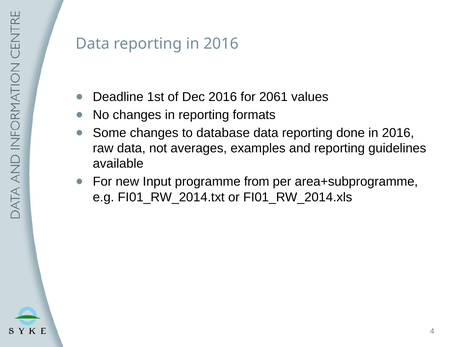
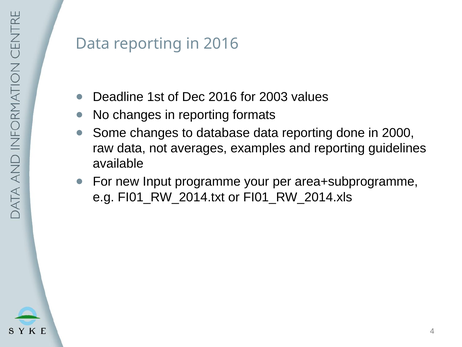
2061: 2061 -> 2003 (273, 97)
done in 2016: 2016 -> 2000 (398, 133)
from: from -> your (257, 181)
